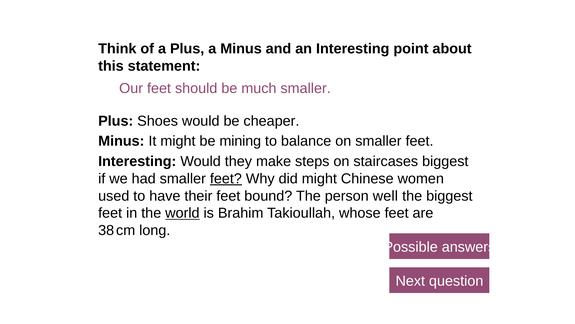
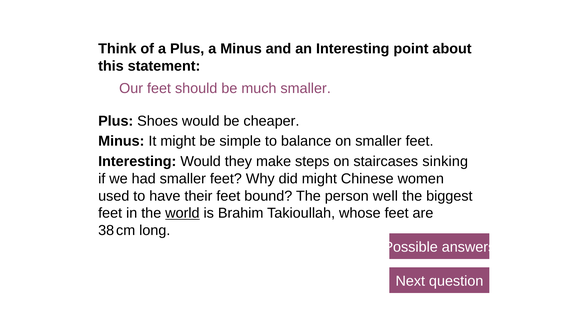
mining: mining -> simple (240, 141)
staircases biggest: biggest -> sinking (445, 161)
feet underline: present -> none (226, 178)
